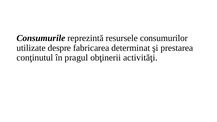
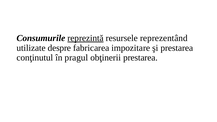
reprezintă underline: none -> present (86, 38)
consumurilor: consumurilor -> reprezentând (164, 38)
determinat: determinat -> impozitare (131, 48)
obţinerii activităţi: activităţi -> prestarea (140, 58)
